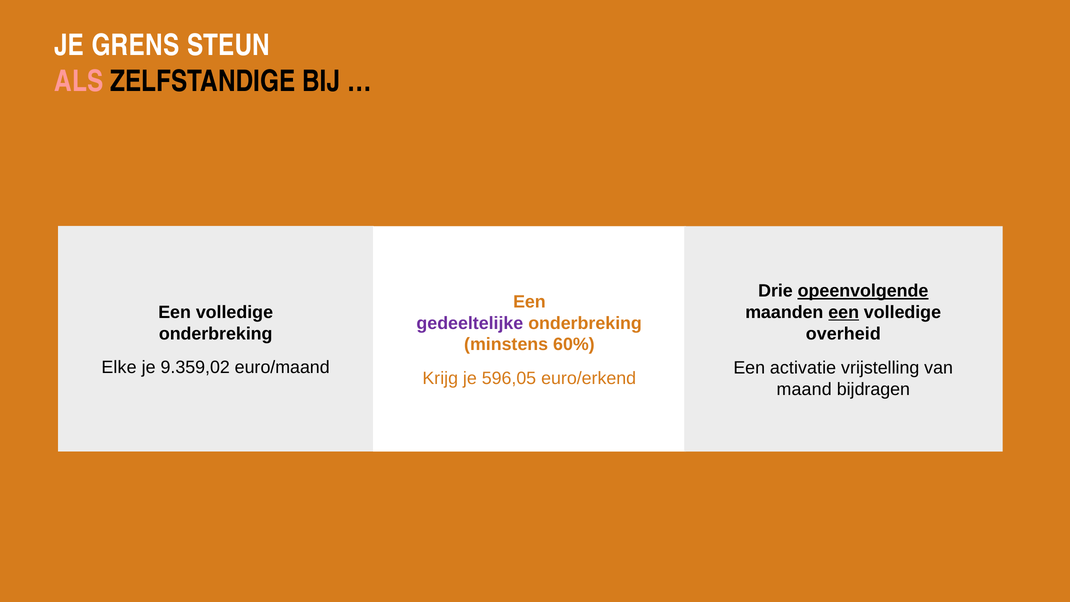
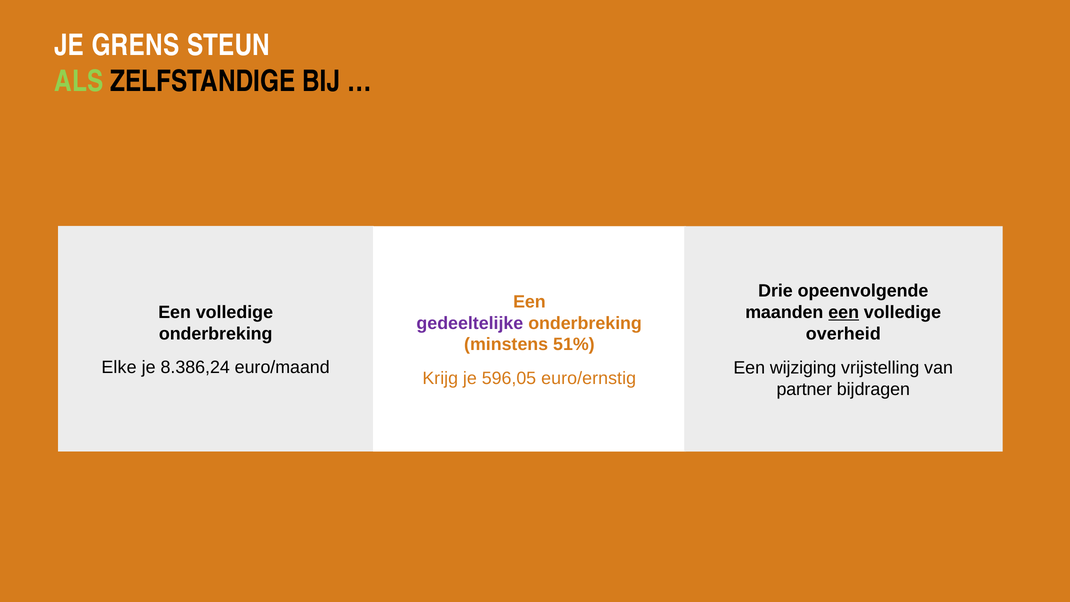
ALS colour: pink -> light green (79, 81)
opeenvolgende underline: present -> none (863, 291)
60%: 60% -> 51% (574, 345)
9.359,02: 9.359,02 -> 8.386,24 (195, 368)
activatie: activatie -> wijziging (803, 368)
euro/erkend: euro/erkend -> euro/ernstig (589, 378)
maand: maand -> partner (804, 389)
